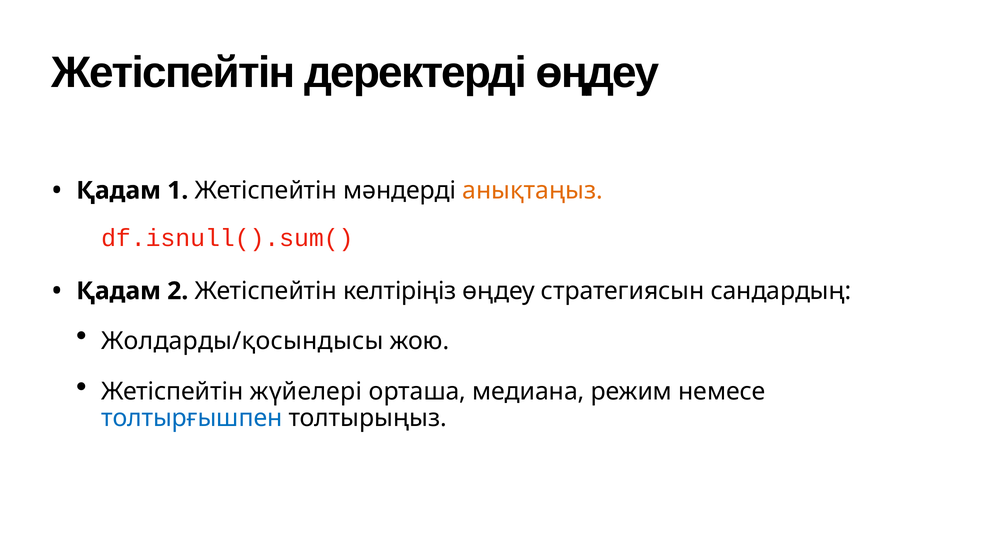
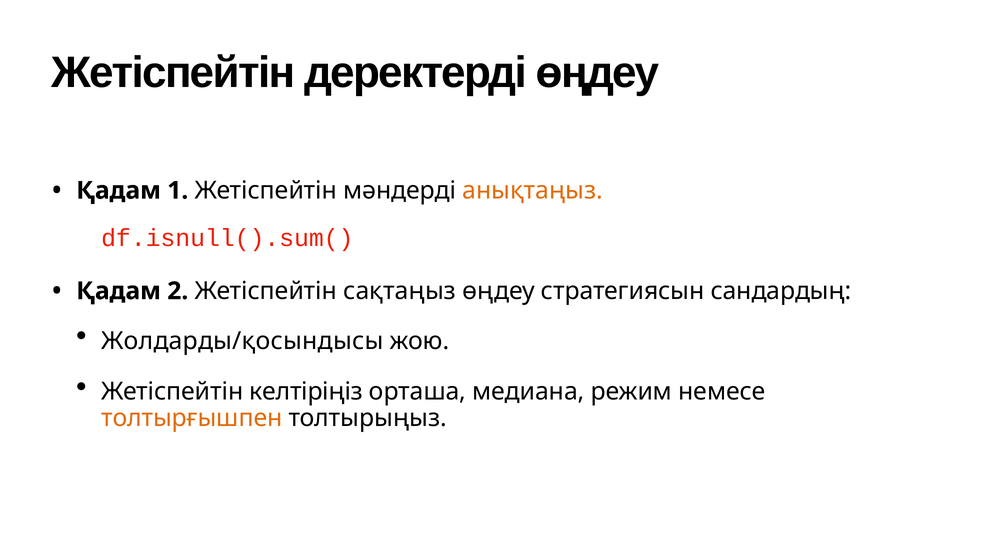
келтіріңіз: келтіріңіз -> сақтаңыз (400, 291)
жүйелері: жүйелері -> келтіріңіз (306, 392)
толтырғышпен colour: blue -> orange (192, 418)
